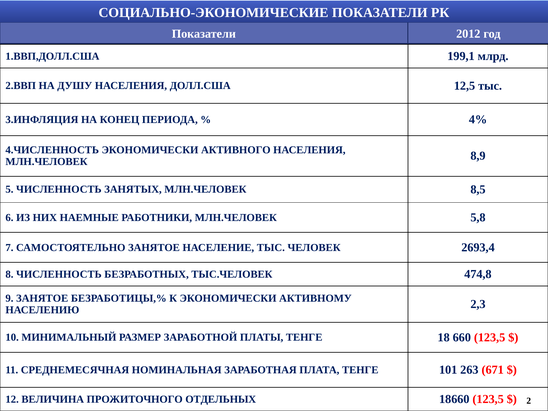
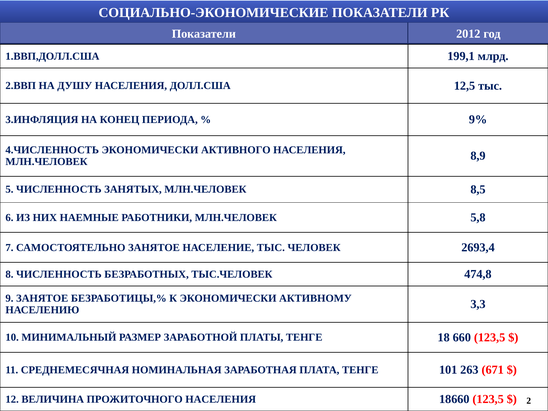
4%: 4% -> 9% (478, 119)
2,3: 2,3 -> 3,3 (478, 304)
ПРОЖИТОЧНОГО ОТДЕЛЬНЫХ: ОТДЕЛЬНЫХ -> НАСЕЛЕНИЯ (221, 399)
